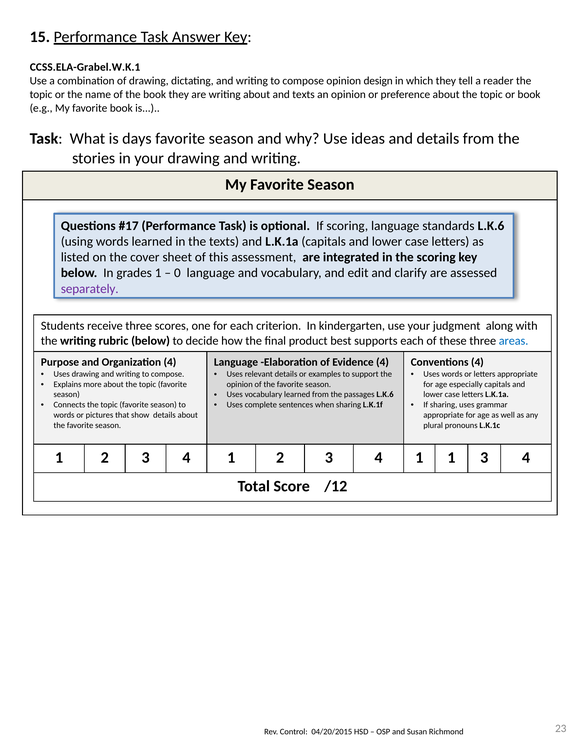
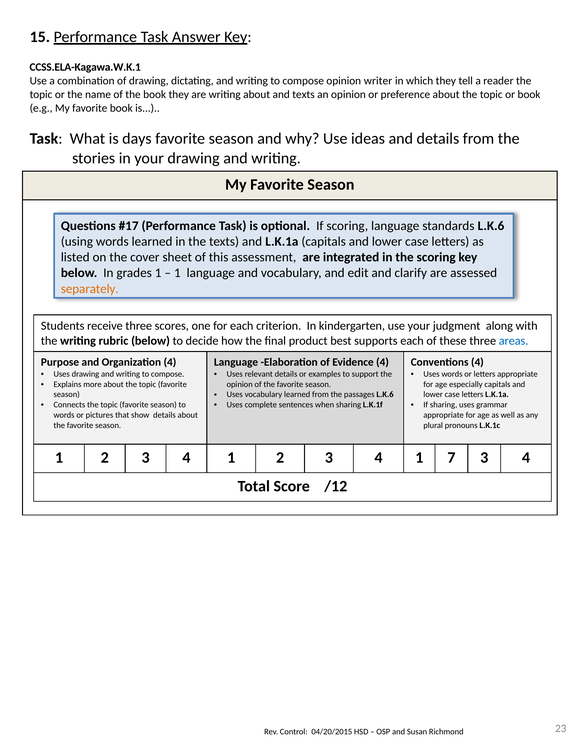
CCSS.ELA-Grabel.W.K.1: CCSS.ELA-Grabel.W.K.1 -> CCSS.ELA-Kagawa.W.K.1 (85, 67)
design: design -> writer (378, 81)
0: 0 -> 1 (177, 273)
separately colour: purple -> orange (90, 289)
1 1: 1 -> 7 (451, 458)
